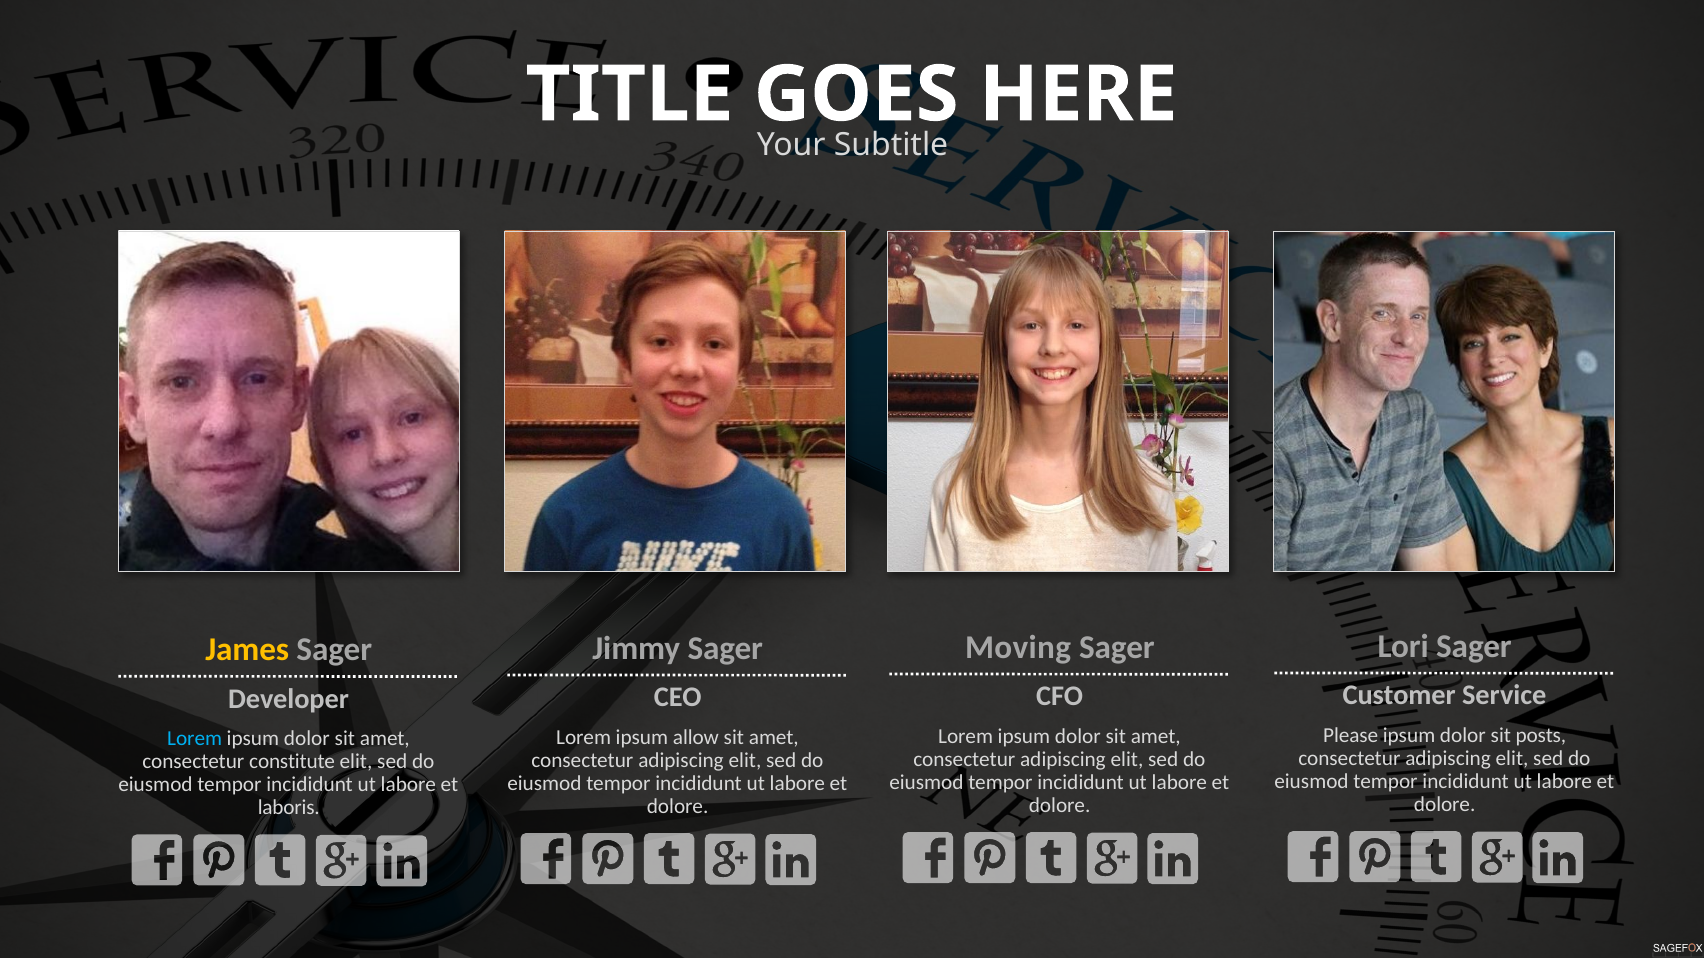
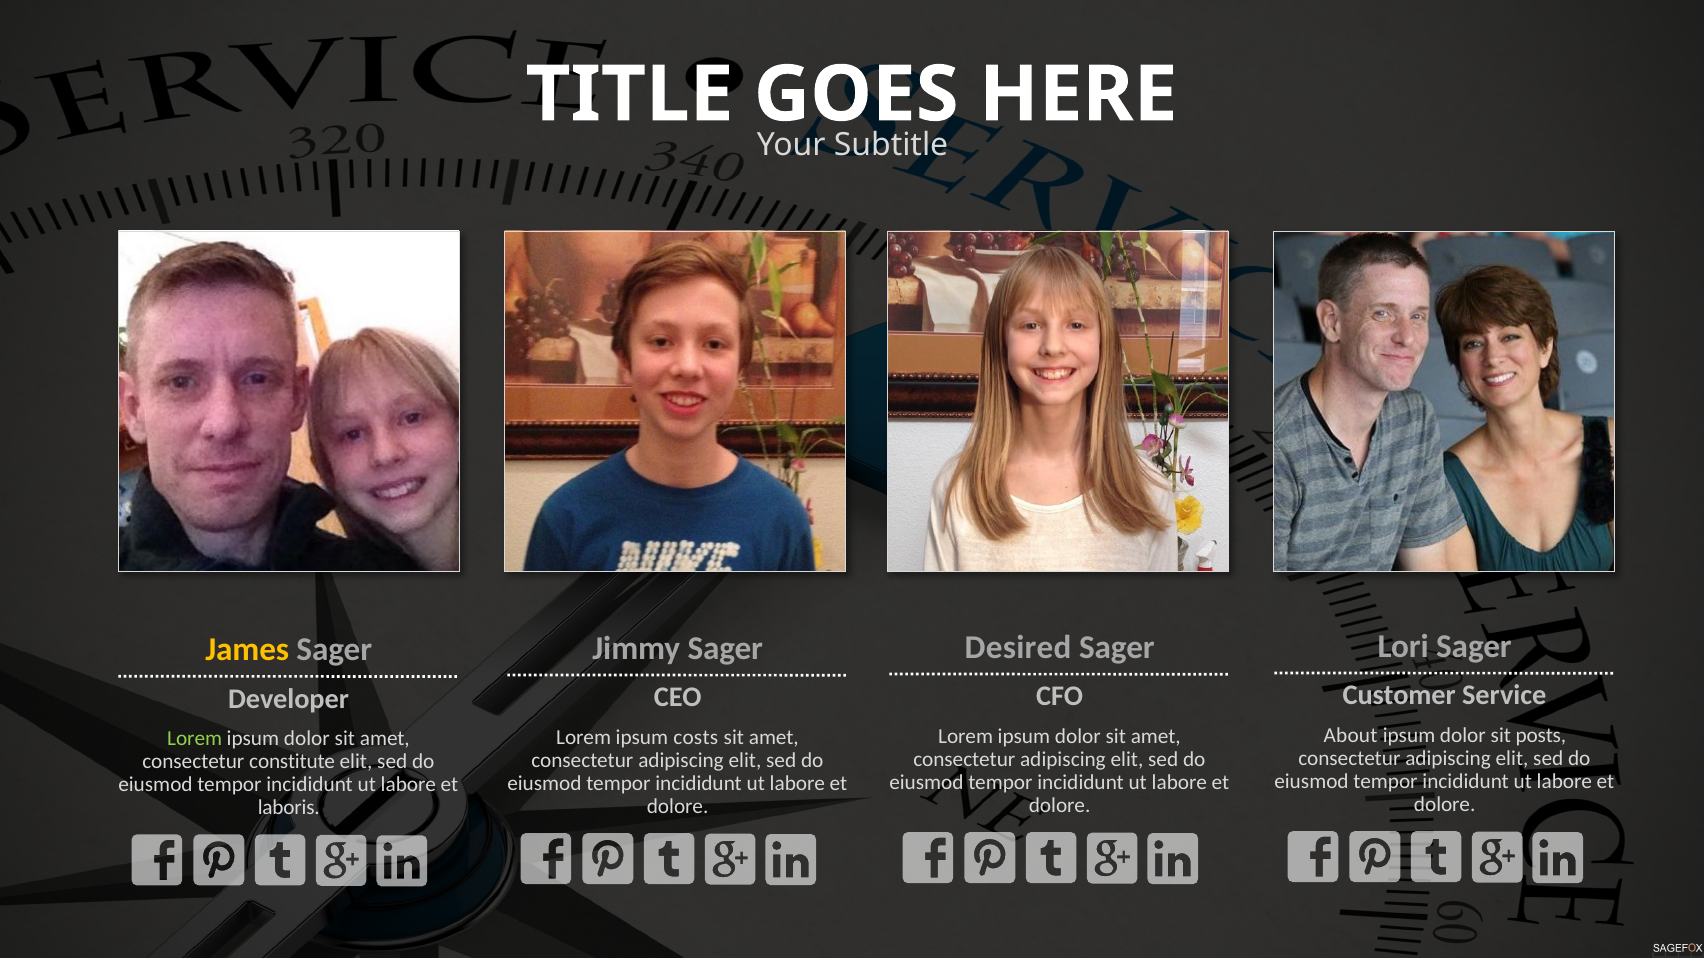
Moving: Moving -> Desired (1018, 648)
Please: Please -> About (1351, 736)
allow: allow -> costs (696, 738)
Lorem colour: light blue -> light green (195, 739)
